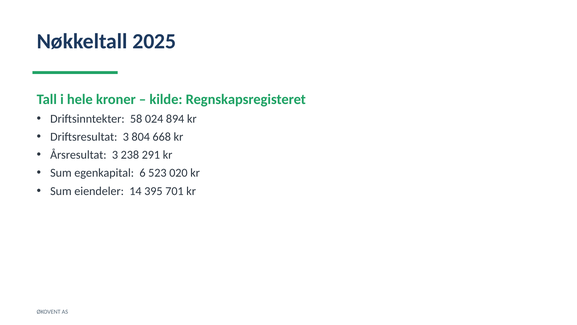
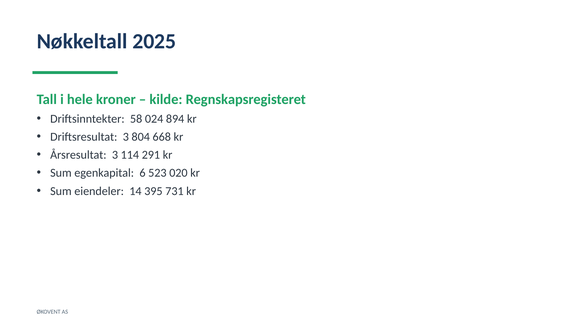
238: 238 -> 114 (130, 155)
701: 701 -> 731 (174, 191)
